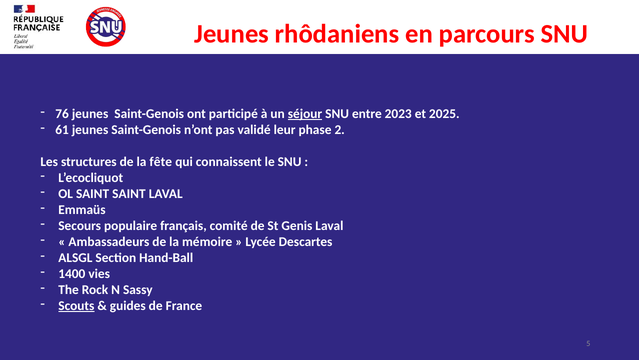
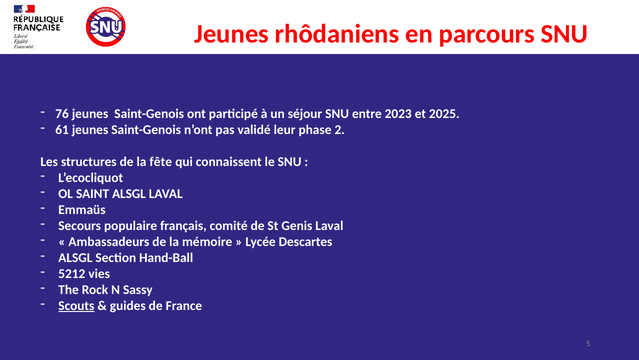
séjour underline: present -> none (305, 114)
SAINT SAINT: SAINT -> ALSGL (129, 194)
1400: 1400 -> 5212 (72, 273)
